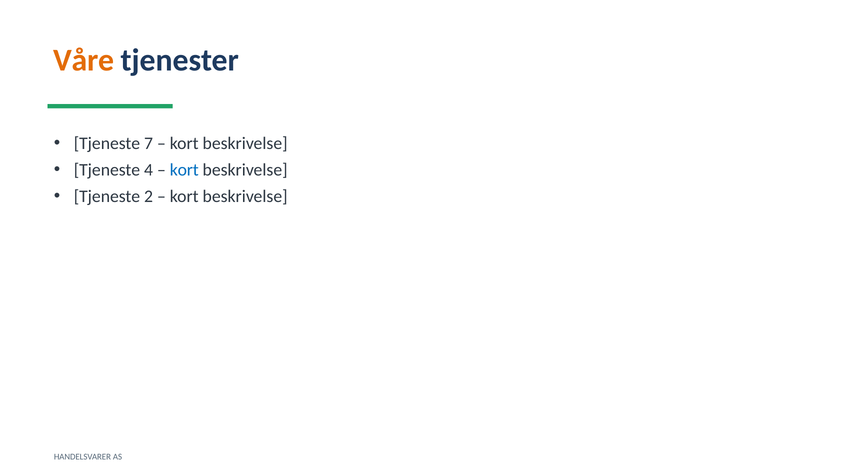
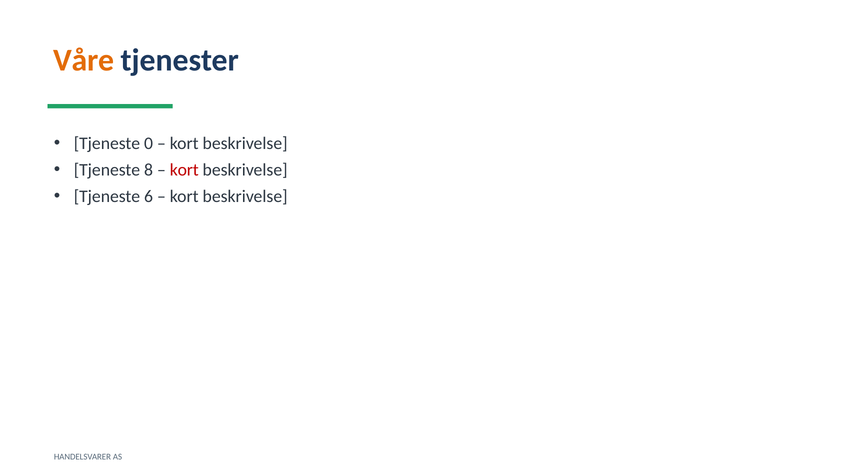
7: 7 -> 0 (148, 143)
4: 4 -> 8 (148, 170)
kort colour: blue -> red (184, 170)
2: 2 -> 6 (148, 196)
